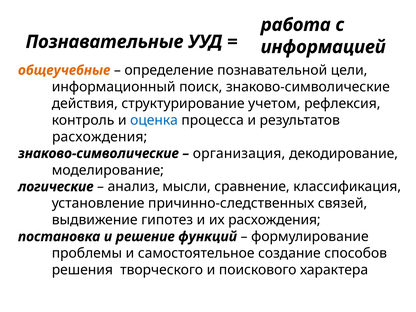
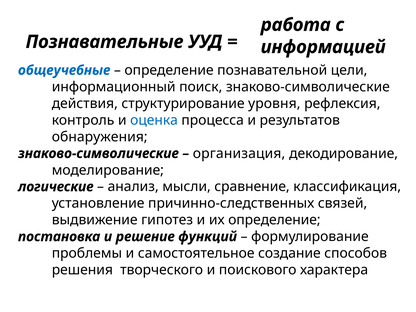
общеучебные colour: orange -> blue (64, 70)
учетом: учетом -> уровня (274, 104)
расхождения: расхождения -> обнаружения (100, 137)
их расхождения: расхождения -> определение (274, 220)
